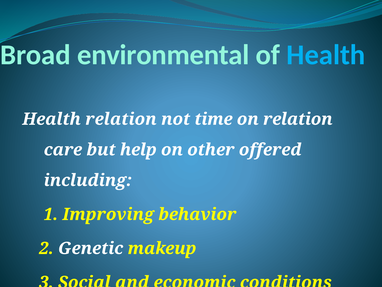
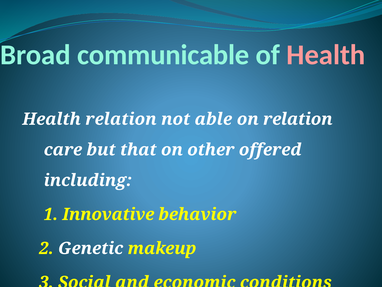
environmental: environmental -> communicable (163, 55)
Health colour: light blue -> pink (326, 55)
time: time -> able (213, 119)
help: help -> that (138, 149)
Improving: Improving -> Innovative (108, 214)
